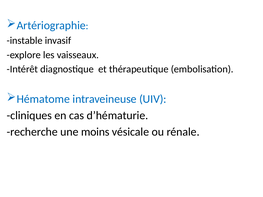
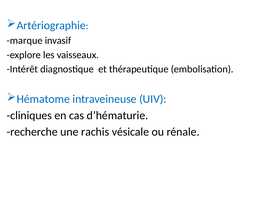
instable: instable -> marque (25, 41)
moins: moins -> rachis (95, 132)
